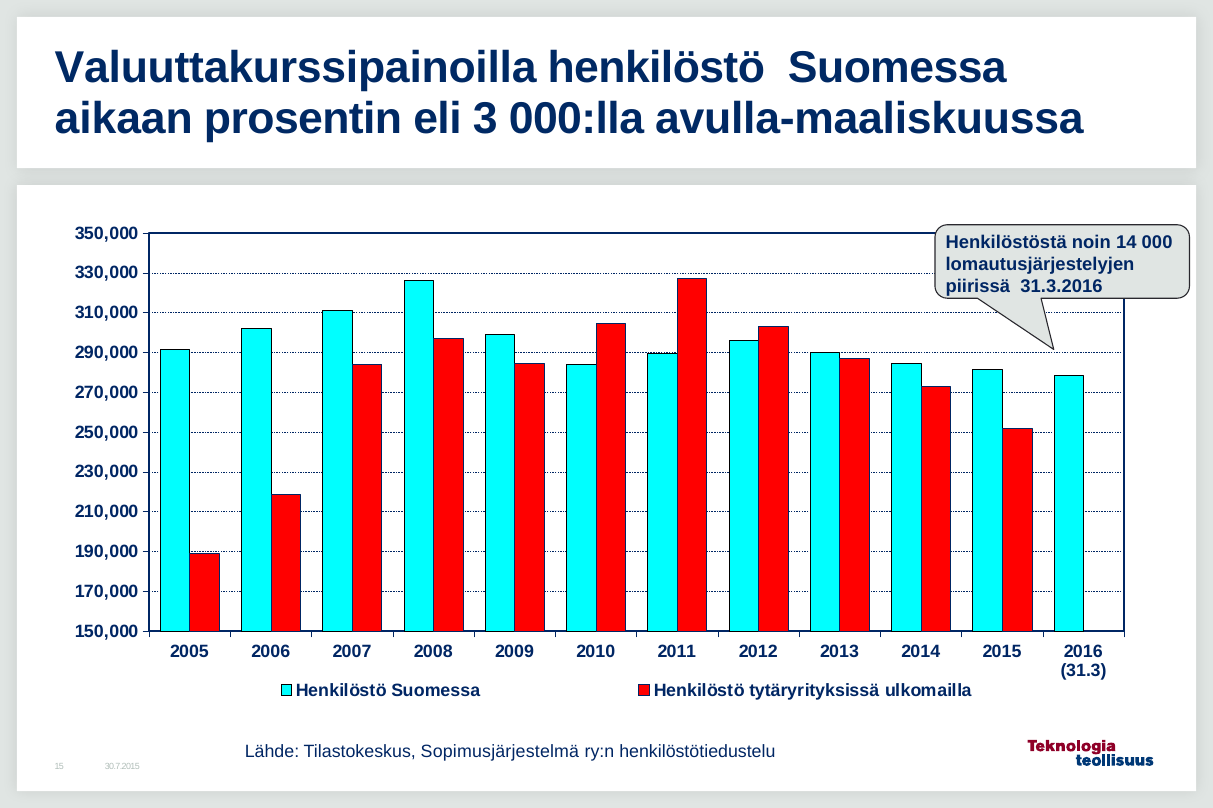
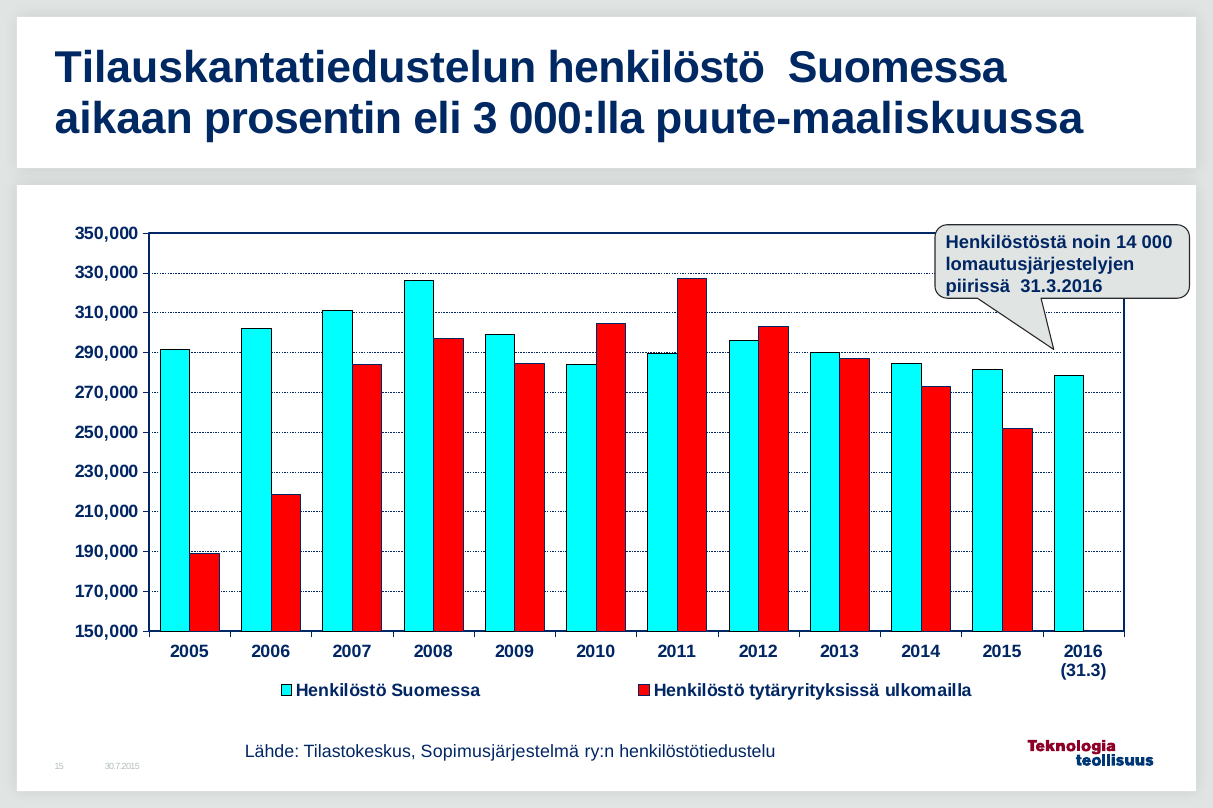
Valuuttakurssipainoilla: Valuuttakurssipainoilla -> Tilauskantatiedustelun (296, 68)
avulla-maaliskuussa: avulla-maaliskuussa -> puute-maaliskuussa (869, 118)
